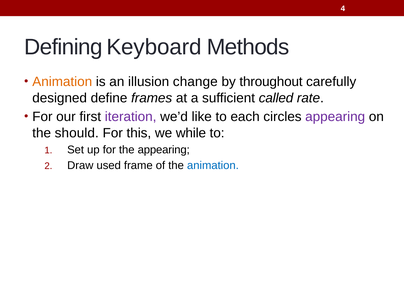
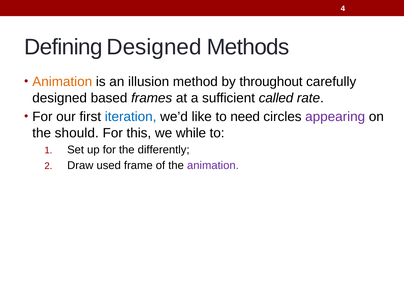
Defining Keyboard: Keyboard -> Designed (154, 47)
change: change -> method (195, 82)
define: define -> based (109, 98)
iteration colour: purple -> blue (131, 117)
each: each -> need (245, 117)
the appearing: appearing -> differently (164, 150)
animation colour: blue -> purple (213, 166)
